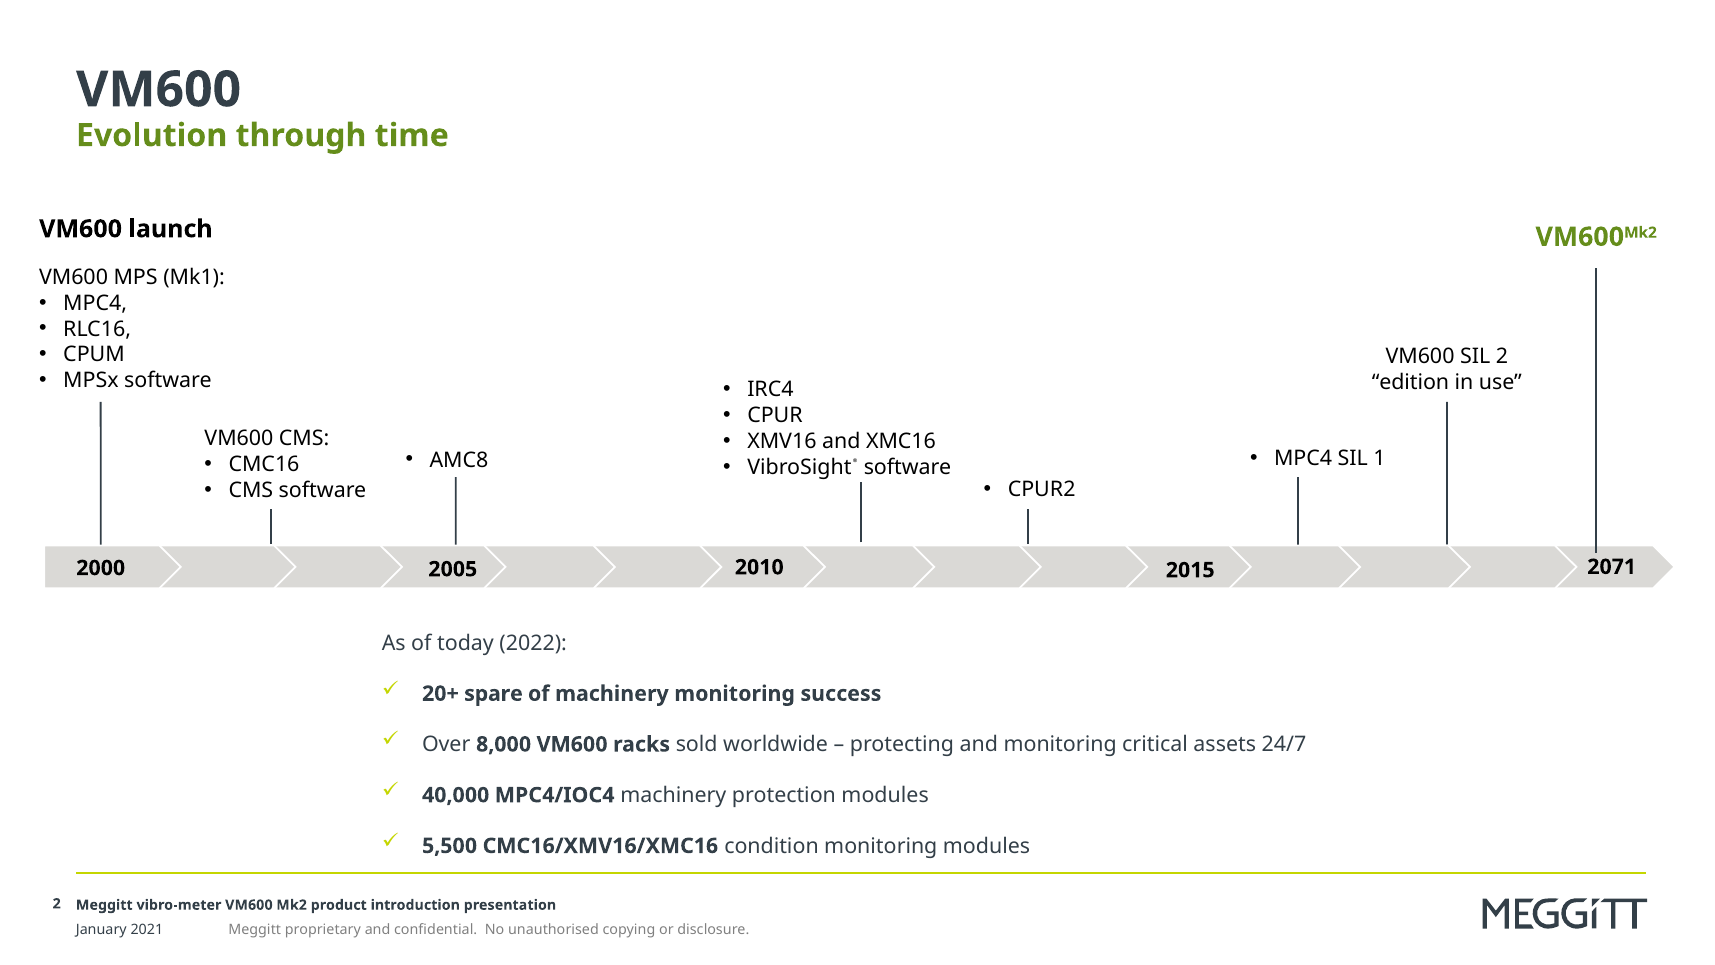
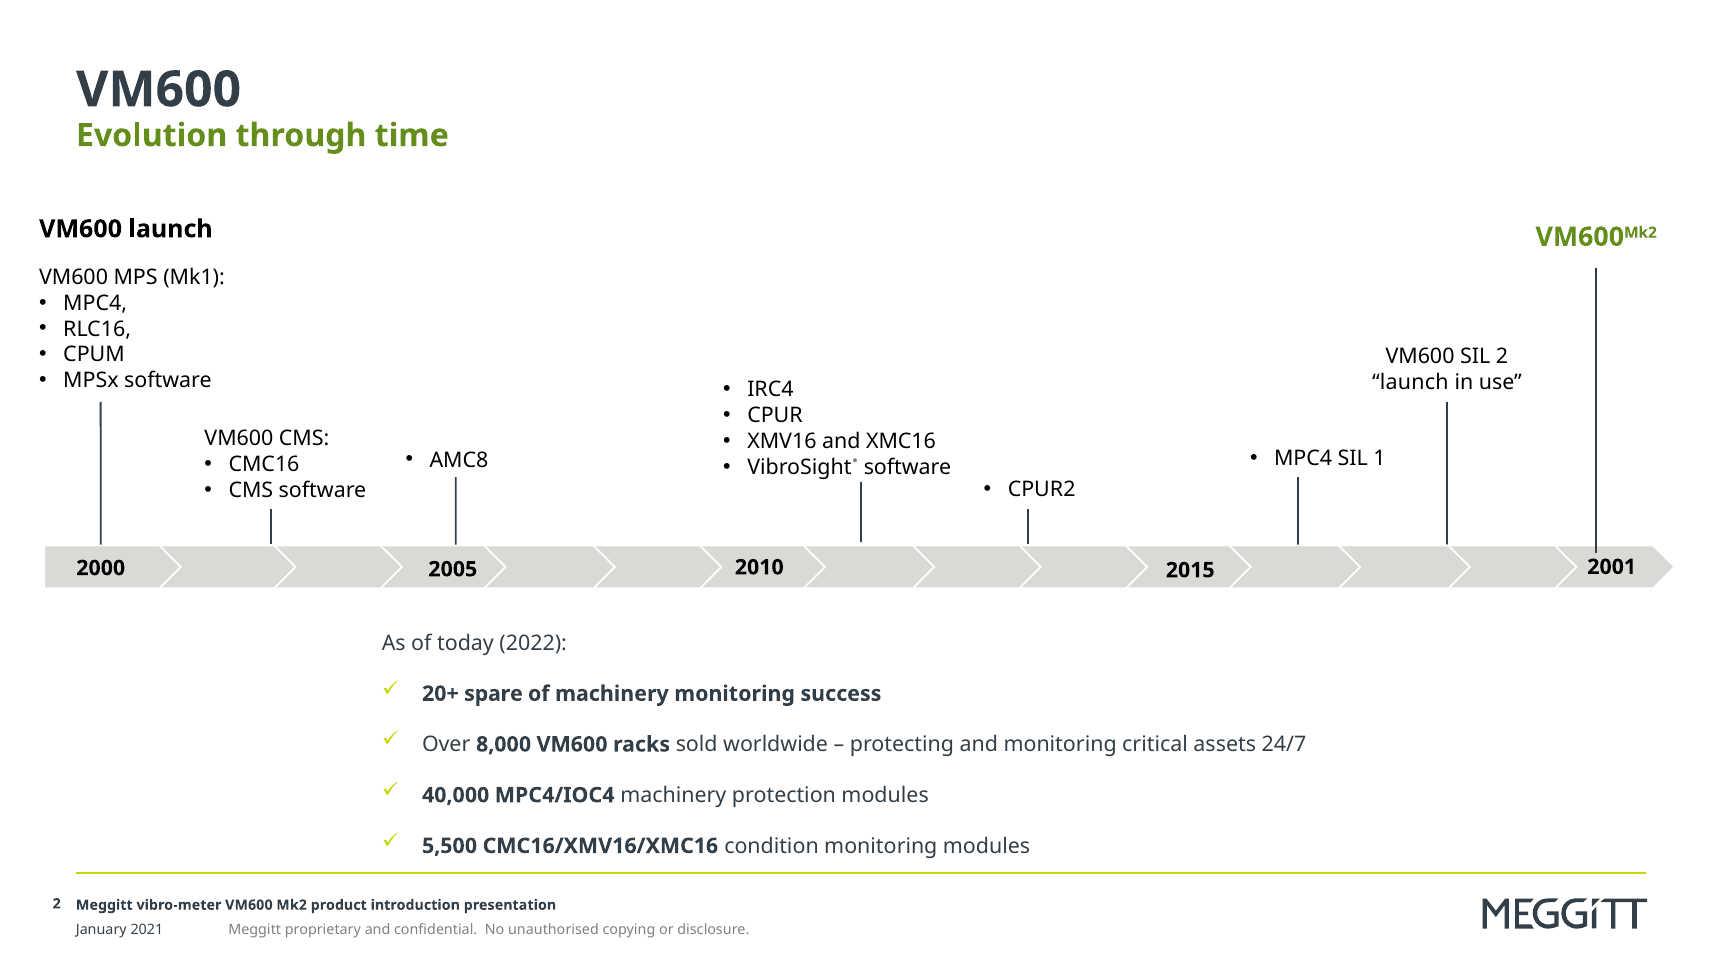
edition: edition -> launch (1410, 382)
2071: 2071 -> 2001 (1612, 567)
